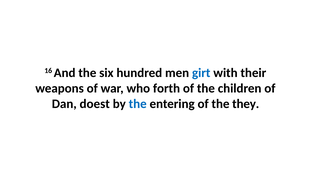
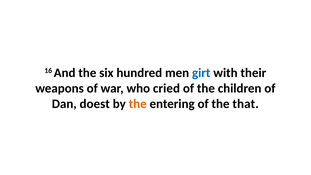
forth: forth -> cried (166, 88)
the colour: blue -> orange (138, 104)
they: they -> that (246, 104)
